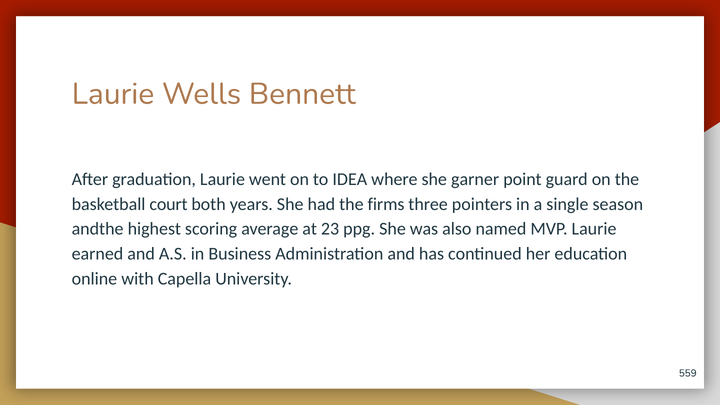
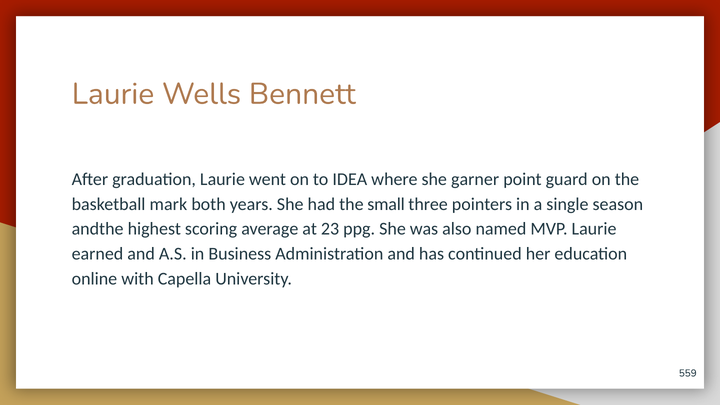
court: court -> mark (168, 204)
firms: firms -> small (386, 204)
